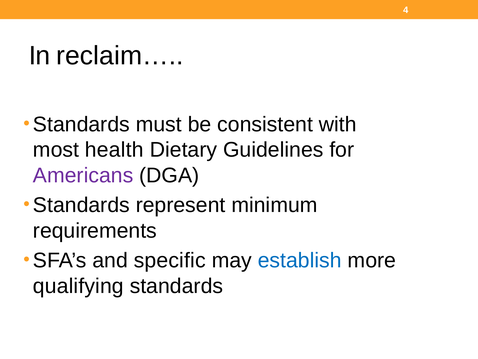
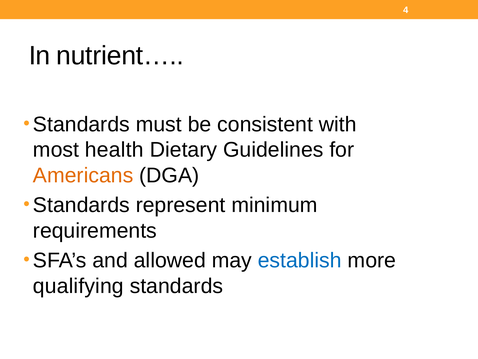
reclaim…: reclaim… -> nutrient… (120, 56)
Americans colour: purple -> orange (83, 175)
specific: specific -> allowed (170, 260)
